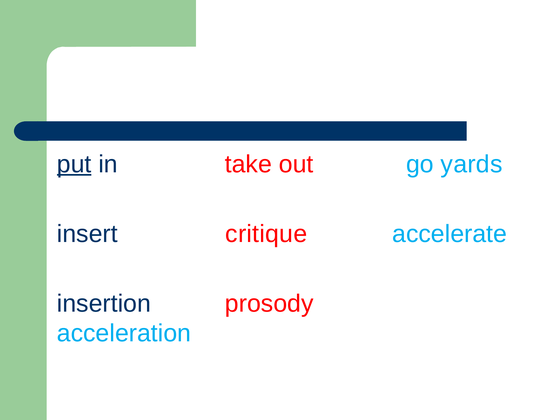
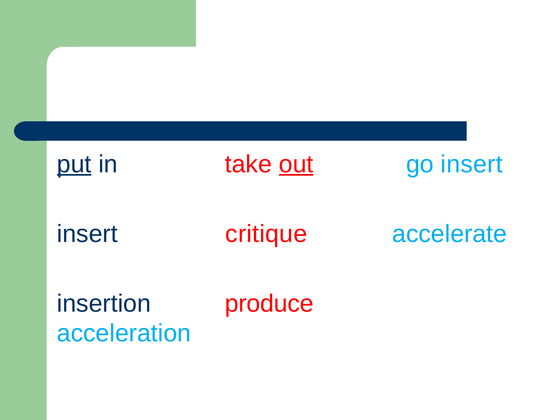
out underline: none -> present (296, 164)
go yards: yards -> insert (472, 164)
prosody: prosody -> produce (269, 304)
